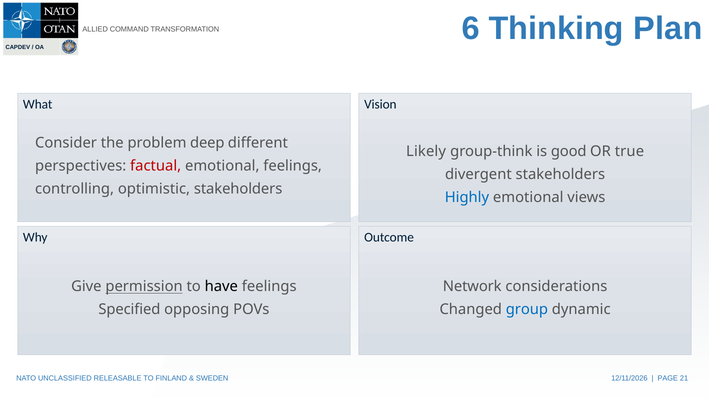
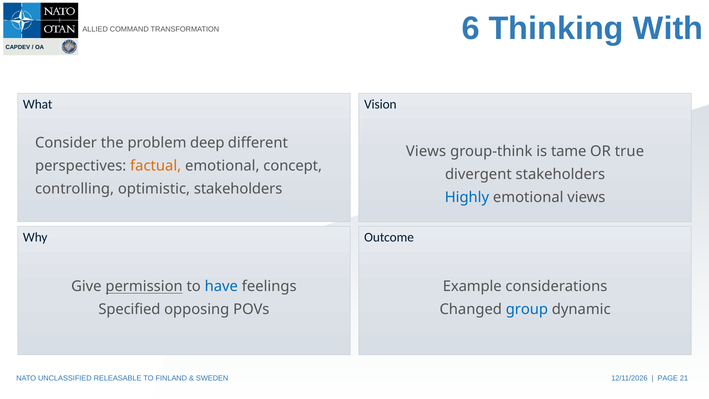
Plan: Plan -> With (668, 29)
Likely: Likely -> Views (426, 151)
good: good -> tame (569, 151)
factual colour: red -> orange (156, 166)
emotional feelings: feelings -> concept (293, 166)
have colour: black -> blue (221, 286)
Network: Network -> Example (472, 286)
